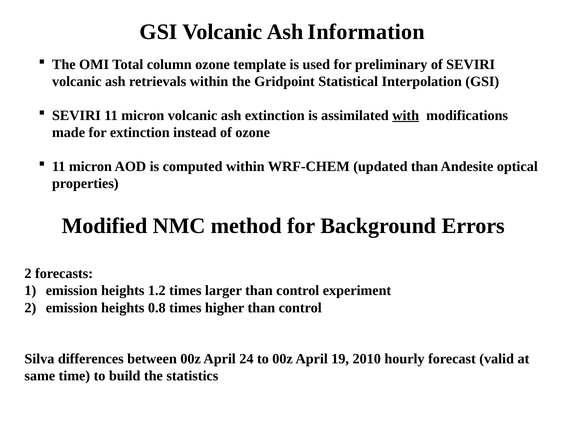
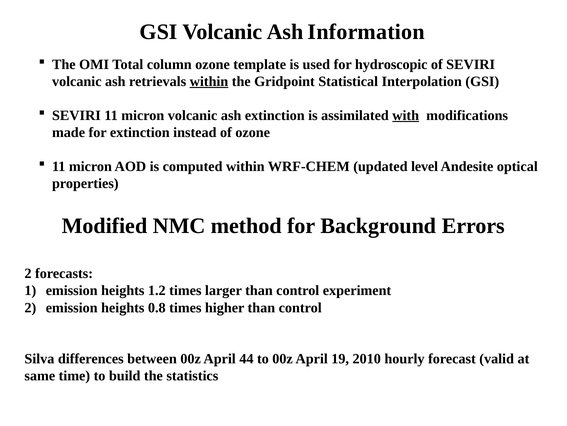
preliminary: preliminary -> hydroscopic (391, 64)
within underline: none -> present (209, 81)
updated than: than -> level (425, 166)
24: 24 -> 44 (246, 358)
